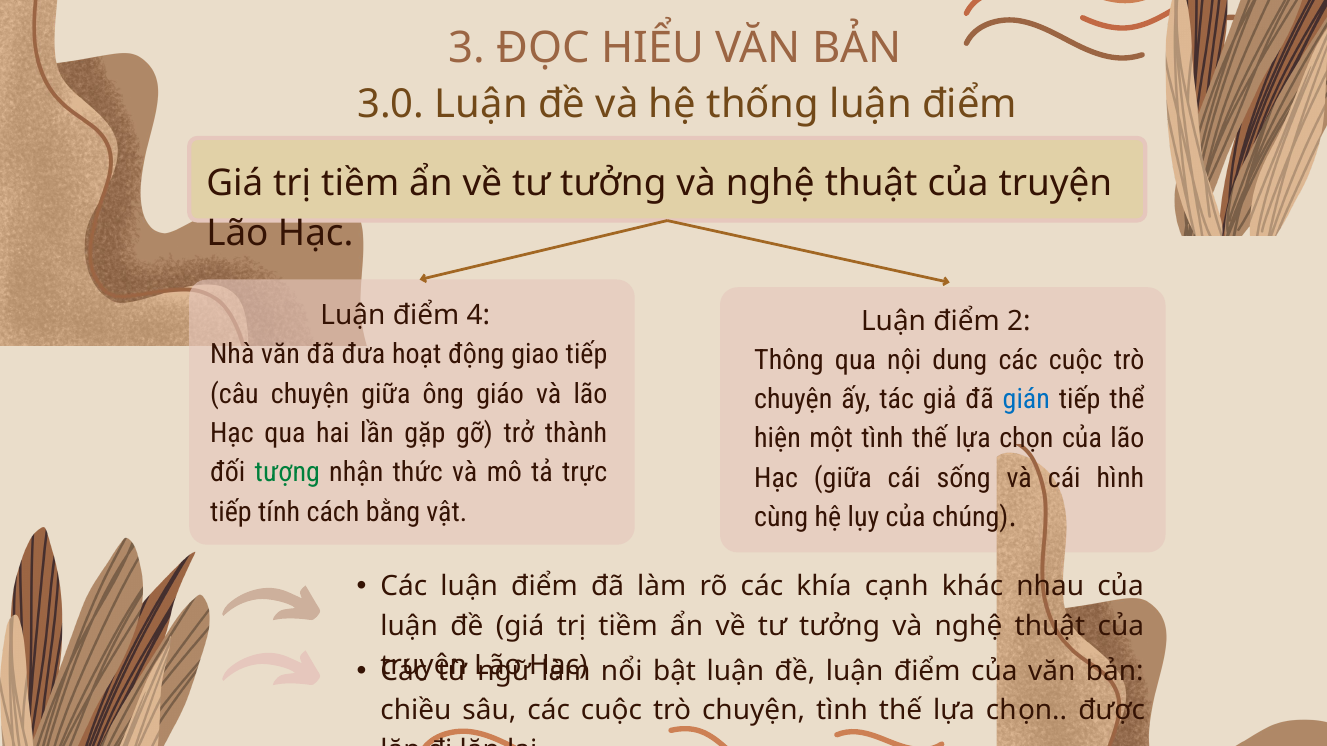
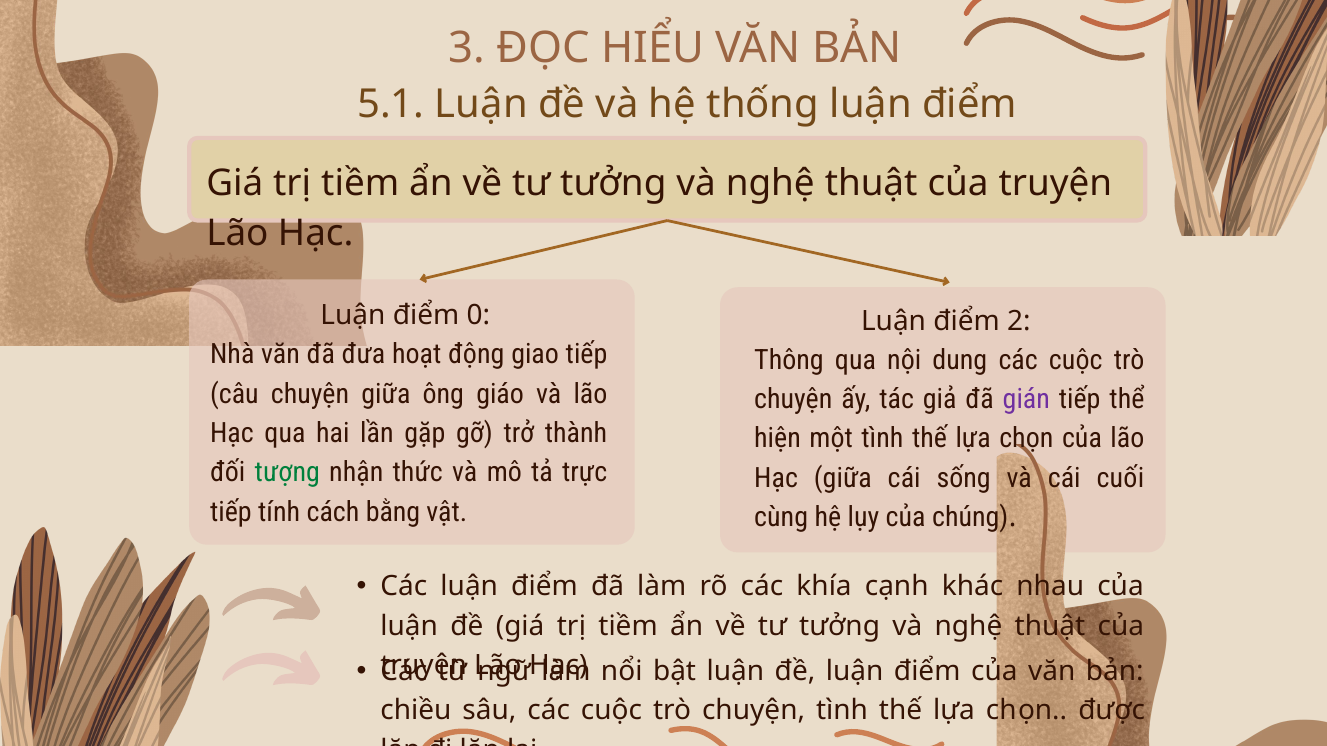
3.0: 3.0 -> 5.1 (391, 104)
4: 4 -> 0 (478, 316)
gián colour: blue -> purple (1026, 400)
hình: hình -> cuối (1120, 478)
